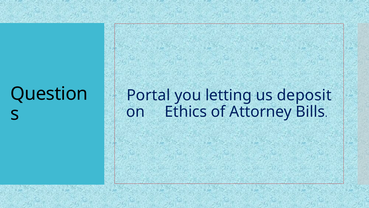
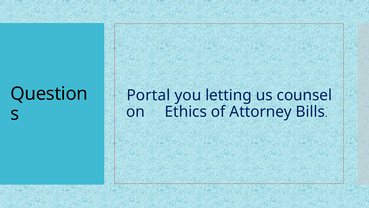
deposit: deposit -> counsel (304, 95)
